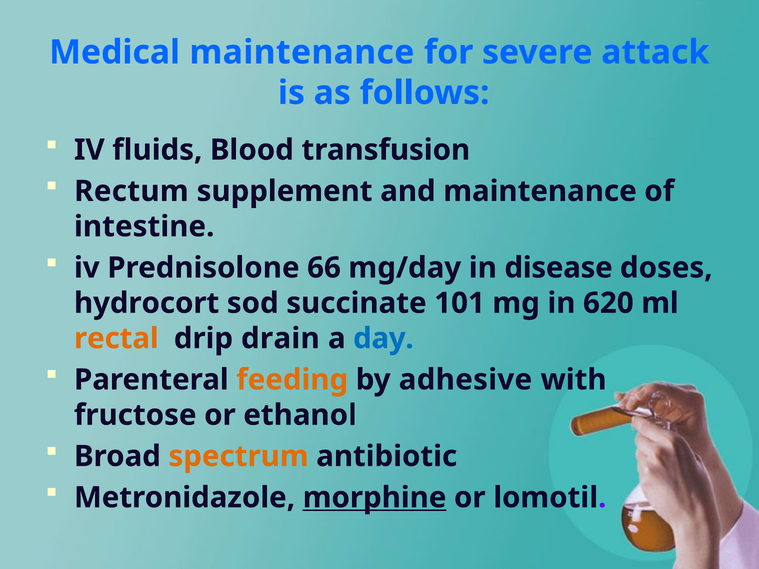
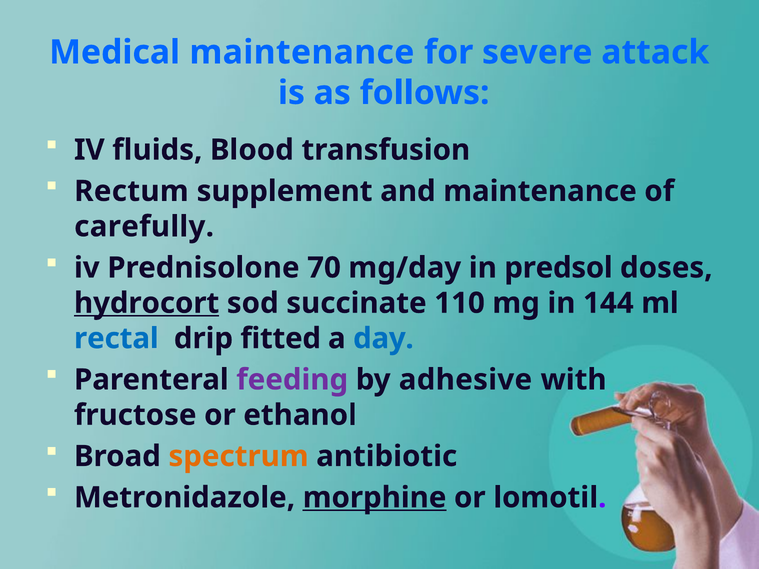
intestine: intestine -> carefully (144, 227)
66: 66 -> 70 (324, 268)
disease: disease -> predsol (559, 268)
hydrocort underline: none -> present (147, 303)
101: 101 -> 110 (460, 303)
620: 620 -> 144 (608, 303)
rectal colour: orange -> blue (116, 339)
drain: drain -> fitted (281, 339)
feeding colour: orange -> purple (292, 380)
